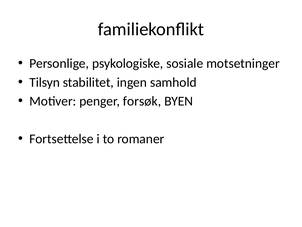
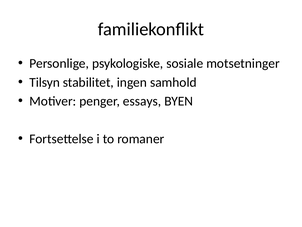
forsøk: forsøk -> essays (142, 101)
